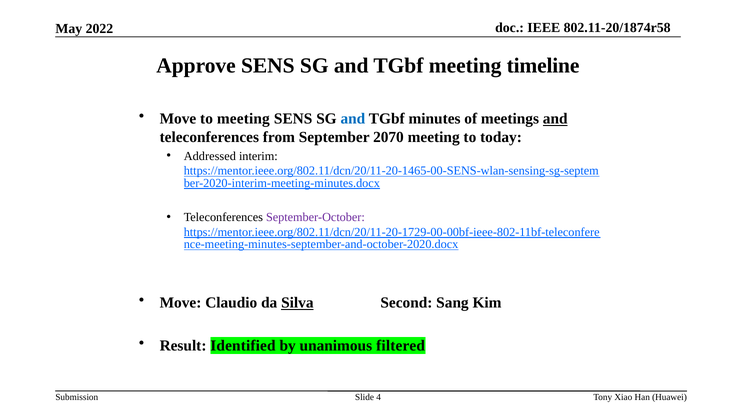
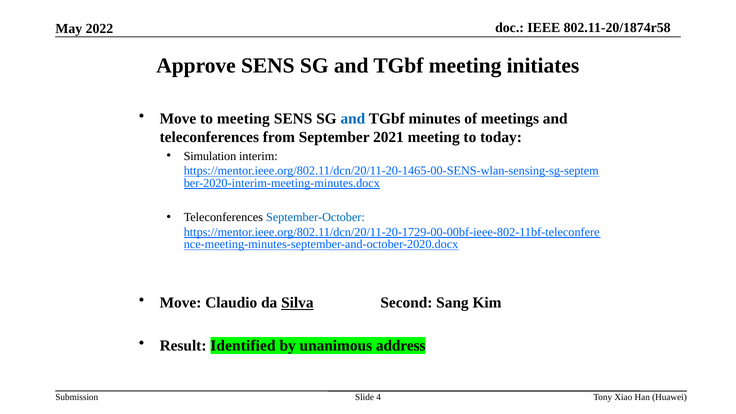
timeline: timeline -> initiates (543, 66)
and underline: present -> none (555, 119)
2070: 2070 -> 2021 (388, 137)
Addressed: Addressed -> Simulation (210, 156)
September-October colour: purple -> blue (315, 217)
filtered: filtered -> address (401, 346)
